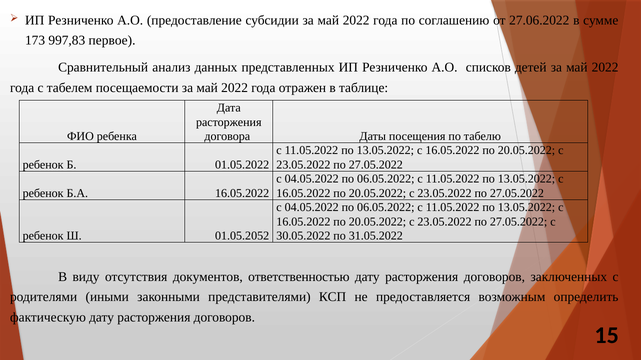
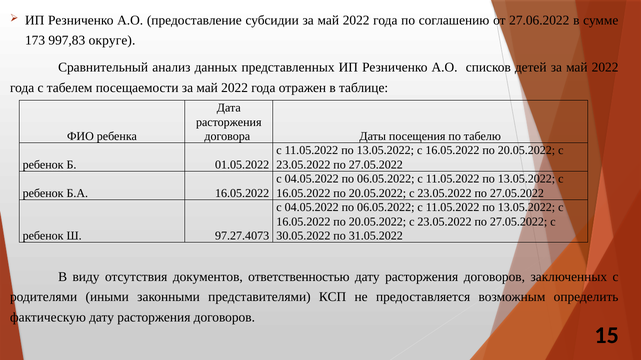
первое: первое -> округе (112, 41)
01.05.2052: 01.05.2052 -> 97.27.4073 (242, 236)
